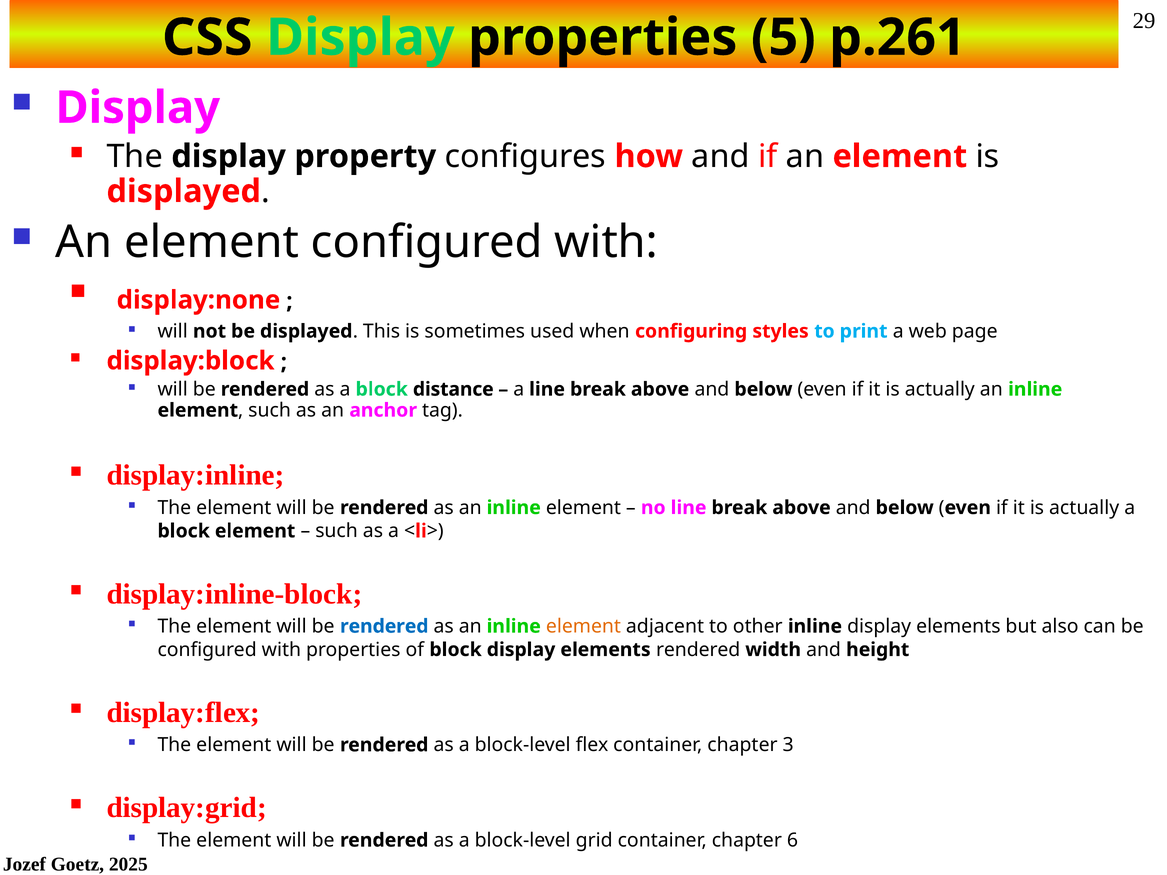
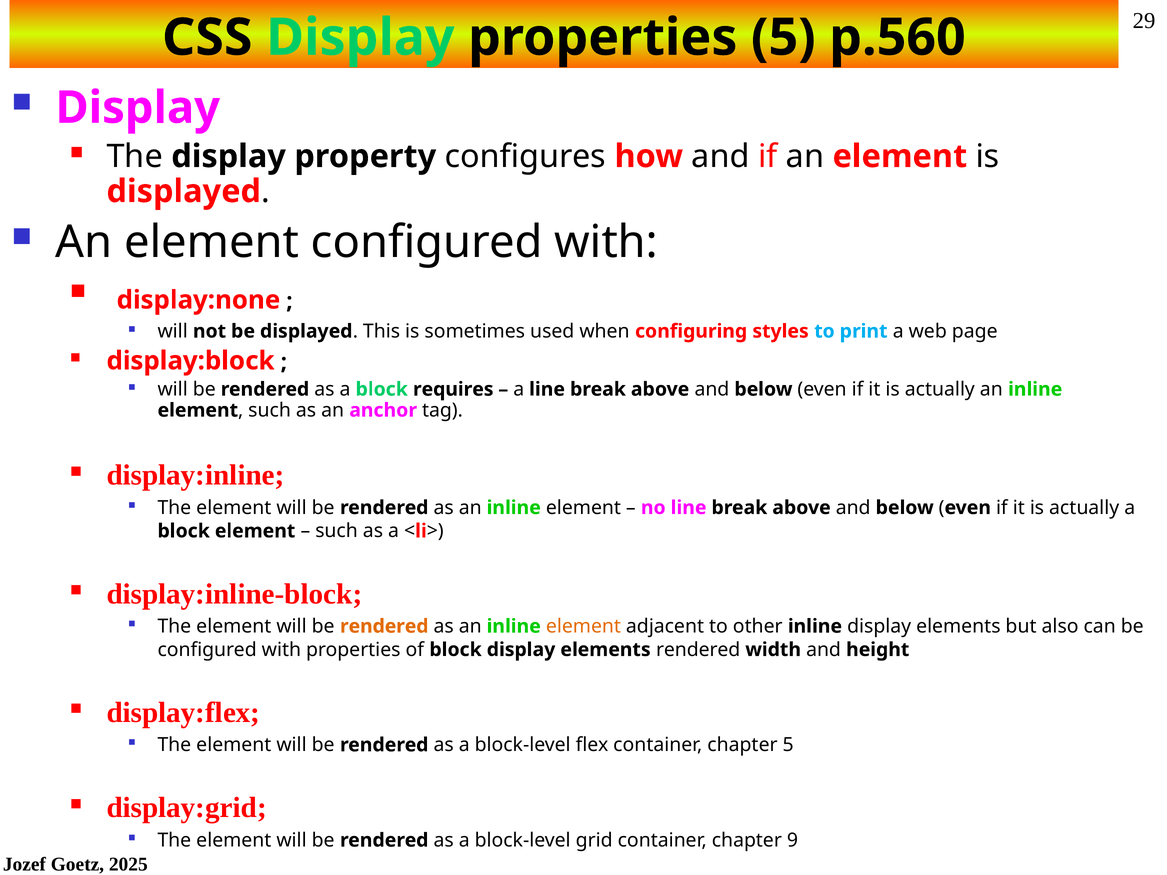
p.261: p.261 -> p.560 (897, 38)
distance: distance -> requires (453, 389)
rendered colour: blue -> orange (384, 626)
chapter 3: 3 -> 5 (788, 745)
6: 6 -> 9 (793, 840)
